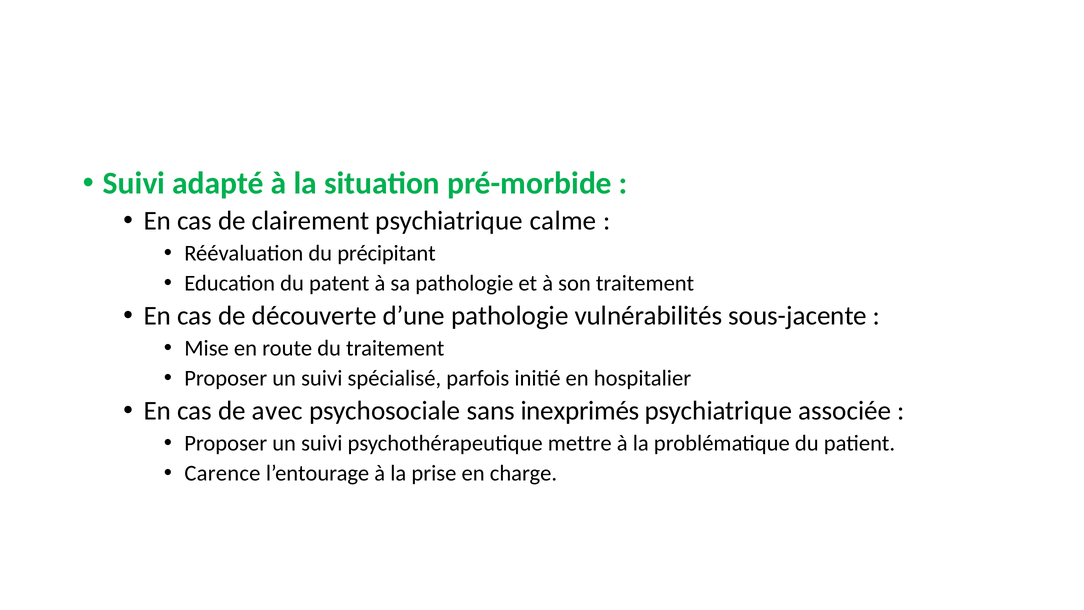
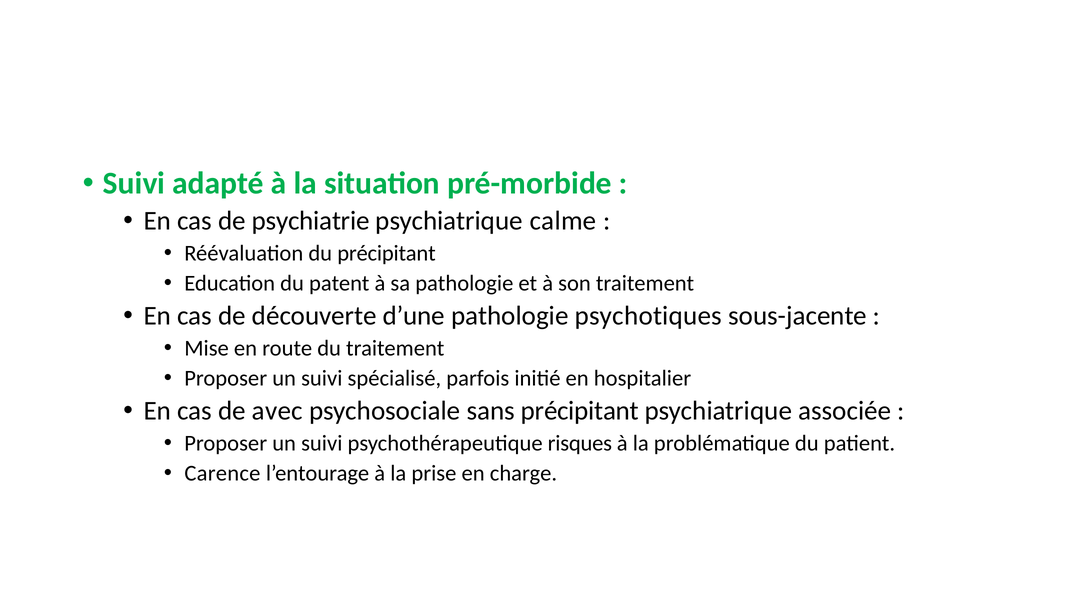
clairement: clairement -> psychiatrie (311, 221)
vulnérabilités: vulnérabilités -> psychotiques (648, 316)
sans inexprimés: inexprimés -> précipitant (580, 411)
mettre: mettre -> risques (580, 443)
